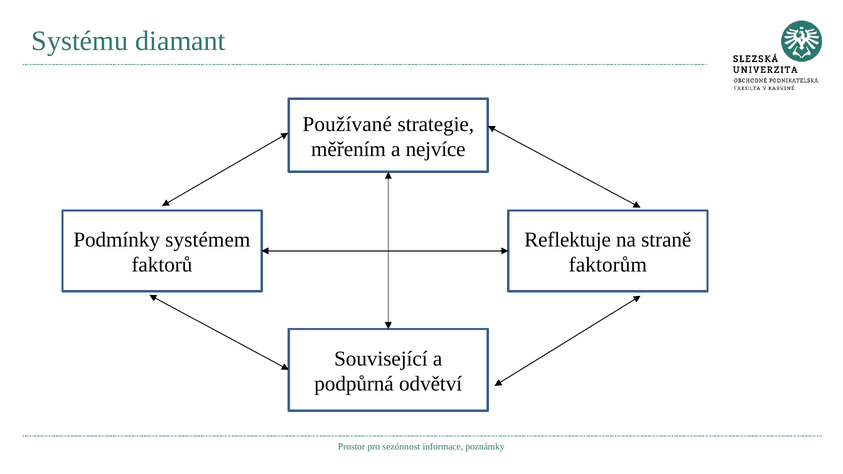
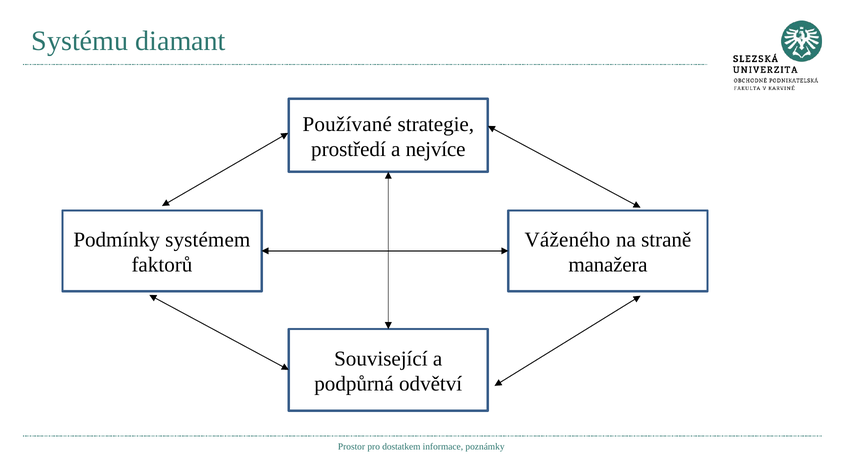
měřením: měřením -> prostředí (348, 149)
Reflektuje: Reflektuje -> Váženého (567, 240)
faktorům: faktorům -> manažera (608, 265)
sezónnost: sezónnost -> dostatkem (401, 447)
